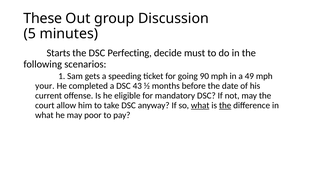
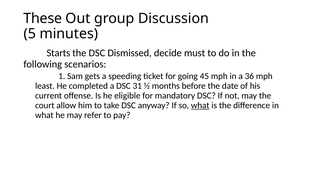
Perfecting: Perfecting -> Dismissed (130, 53)
90: 90 -> 45 (204, 76)
49: 49 -> 36 (249, 76)
your: your -> least (45, 86)
43: 43 -> 31 (137, 86)
the underline: present -> none (225, 105)
poor: poor -> refer (93, 115)
